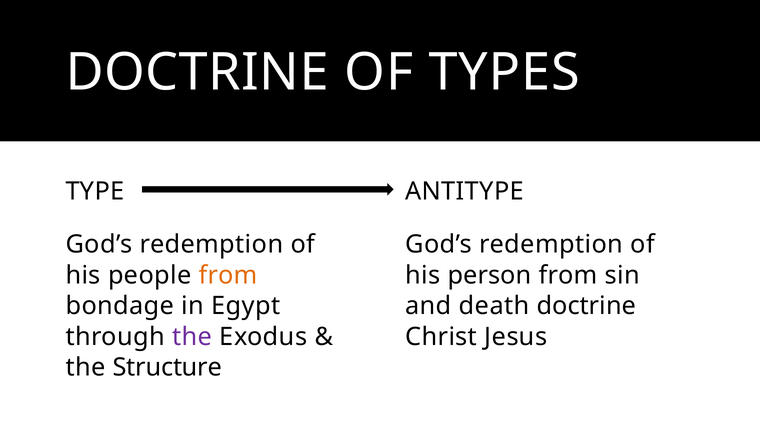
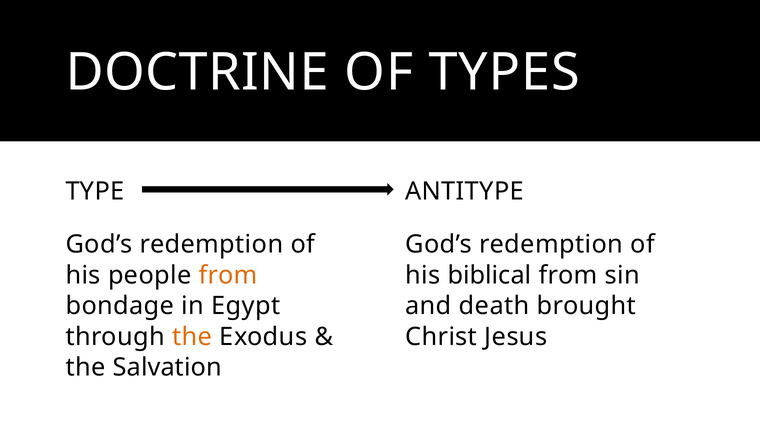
person: person -> biblical (490, 275)
death doctrine: doctrine -> brought (586, 306)
the colour: purple -> orange (192, 336)
Structure: Structure -> Salvation (167, 367)
